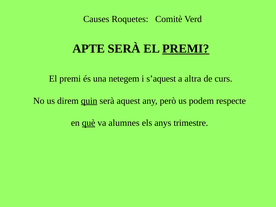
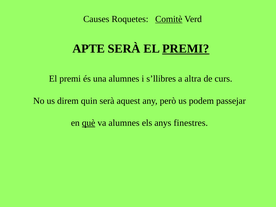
Comitè underline: none -> present (169, 19)
una netegem: netegem -> alumnes (124, 79)
s’aquest: s’aquest -> s’llibres (161, 79)
quin underline: present -> none (89, 101)
respecte: respecte -> passejar (231, 101)
trimestre: trimestre -> finestres (191, 123)
